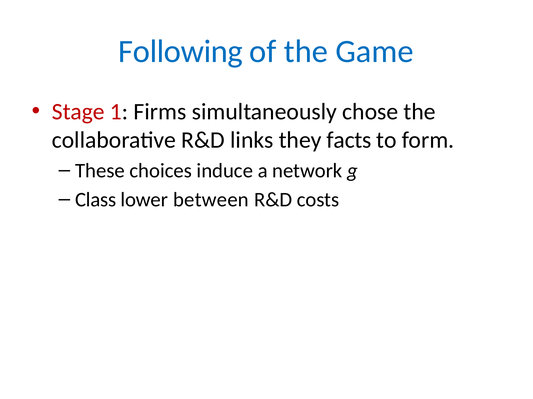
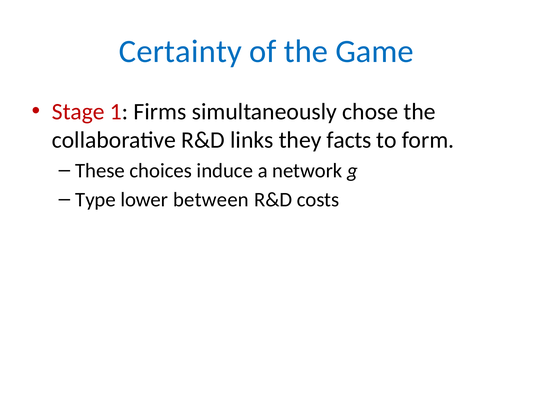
Following: Following -> Certainty (180, 52)
Class: Class -> Type (96, 200)
